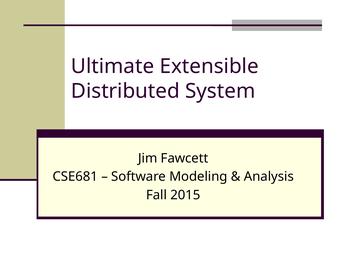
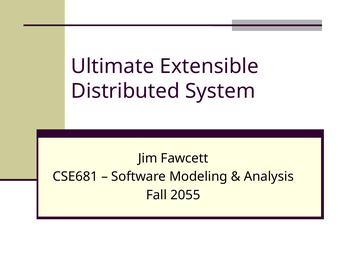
2015: 2015 -> 2055 (185, 195)
